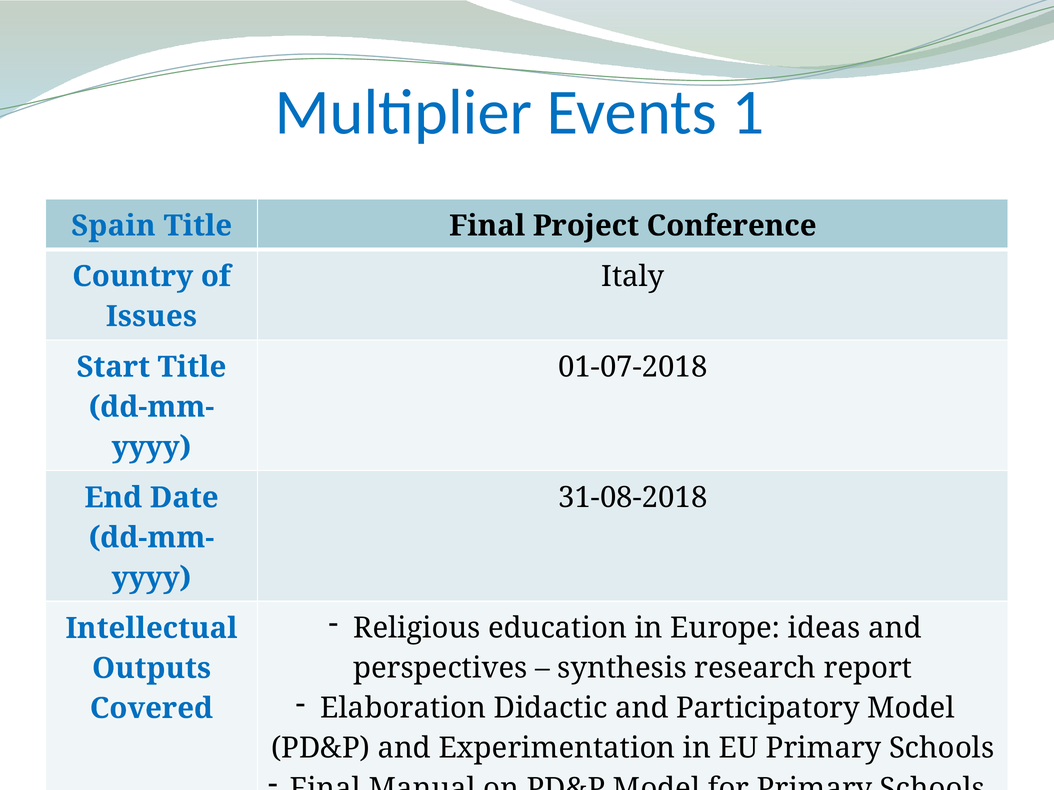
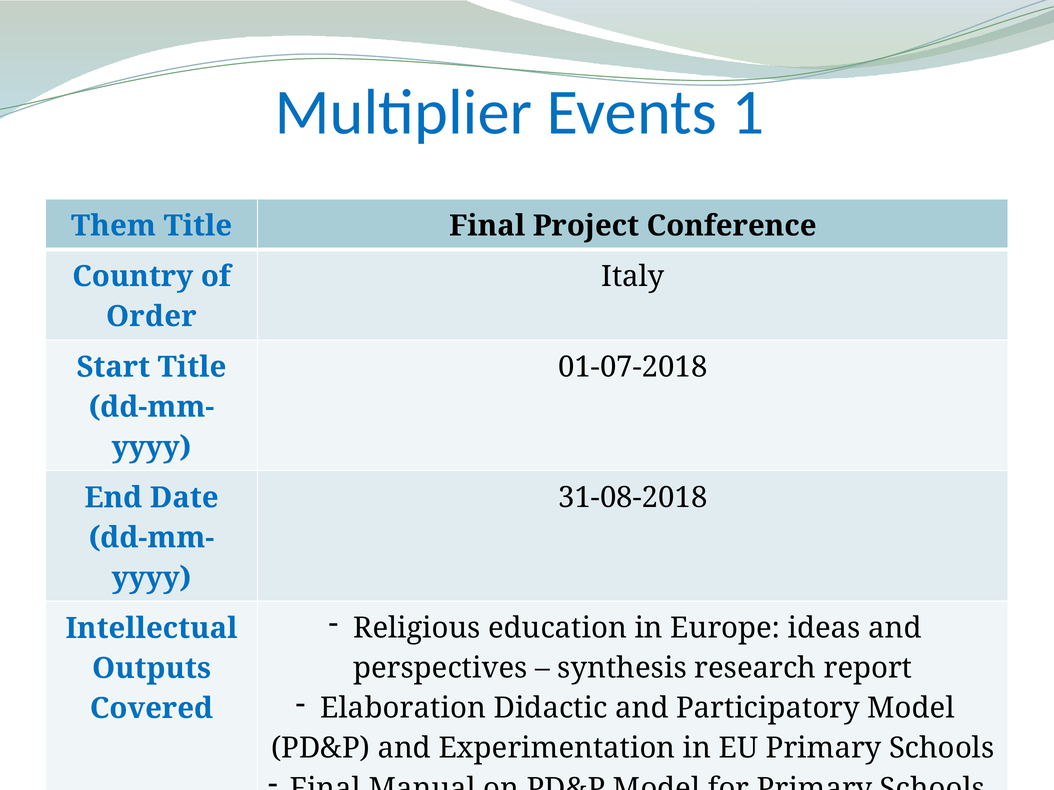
Spain: Spain -> Them (113, 226)
Issues: Issues -> Order (151, 317)
